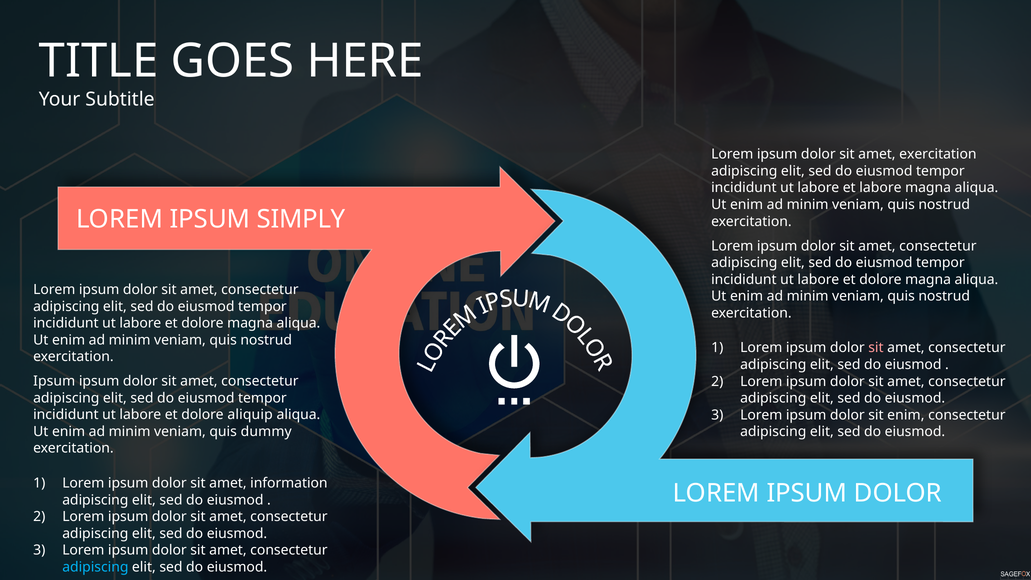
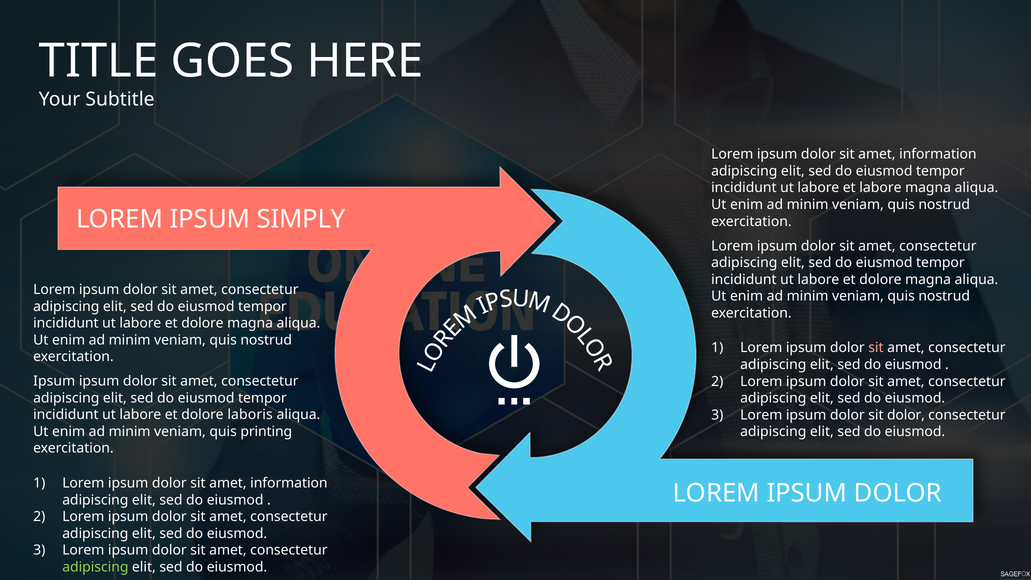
exercitation: exercitation -> information (938, 154)
aliquip: aliquip -> laboris (250, 415)
sit enim: enim -> dolor (906, 415)
dummy: dummy -> printing (266, 432)
adipiscing colour: light blue -> light green (95, 567)
